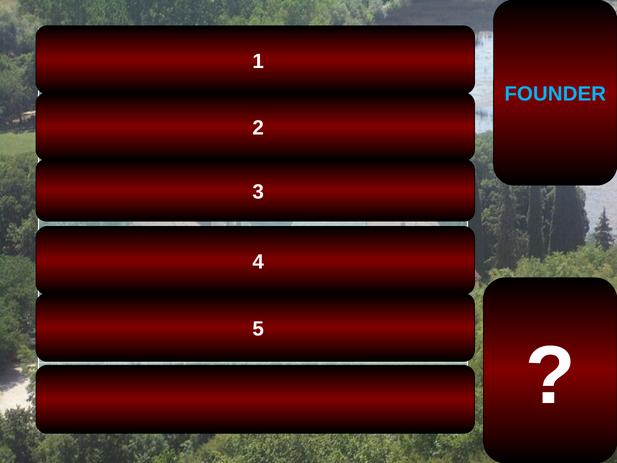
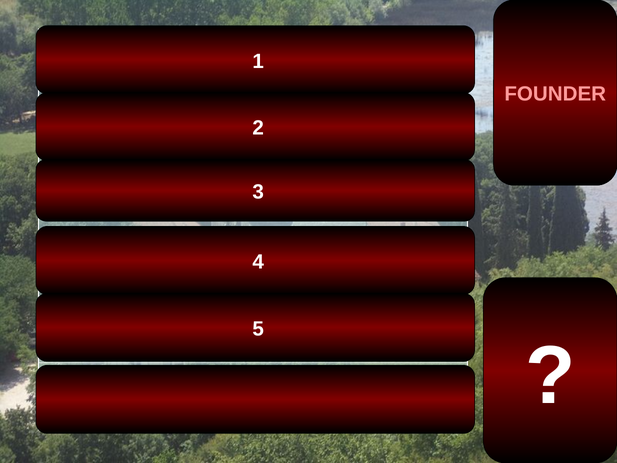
FOUNDER colour: light blue -> pink (555, 94)
